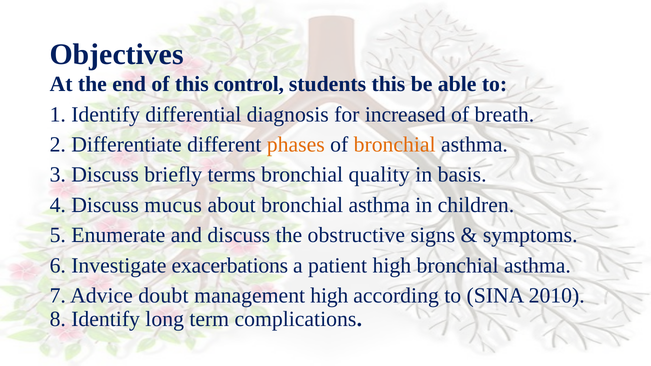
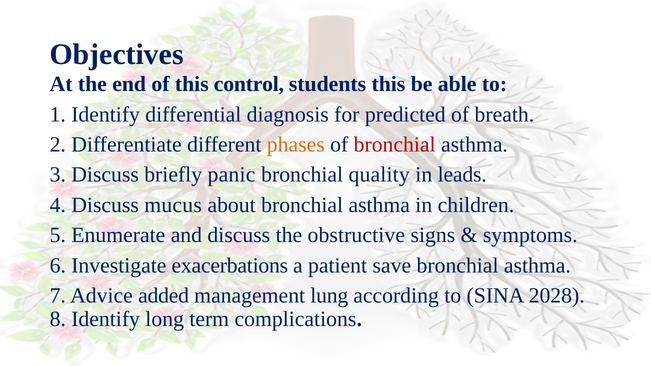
increased: increased -> predicted (405, 114)
bronchial colour: orange -> red (395, 145)
terms: terms -> panic (232, 175)
basis: basis -> leads (462, 175)
patient high: high -> save (392, 266)
doubt: doubt -> added (164, 296)
management high: high -> lung (329, 296)
2010: 2010 -> 2028 (557, 296)
